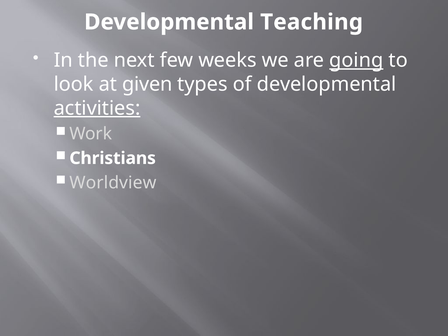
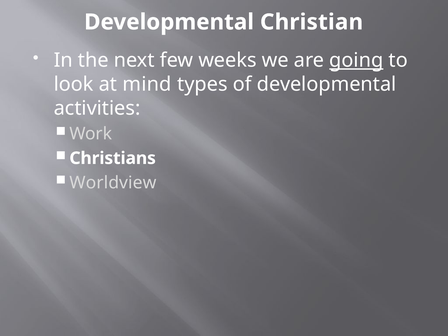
Teaching: Teaching -> Christian (312, 22)
given: given -> mind (147, 84)
activities underline: present -> none (97, 108)
